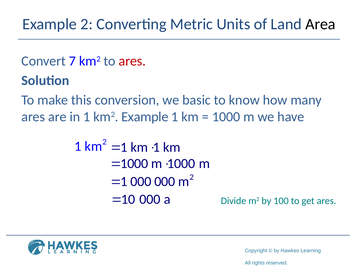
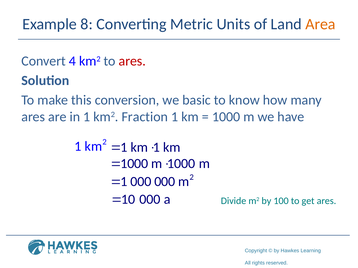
Example 2: 2 -> 8 (87, 24)
Area colour: black -> orange (320, 24)
7: 7 -> 4 (72, 61)
km2 Example: Example -> Fraction (145, 117)
